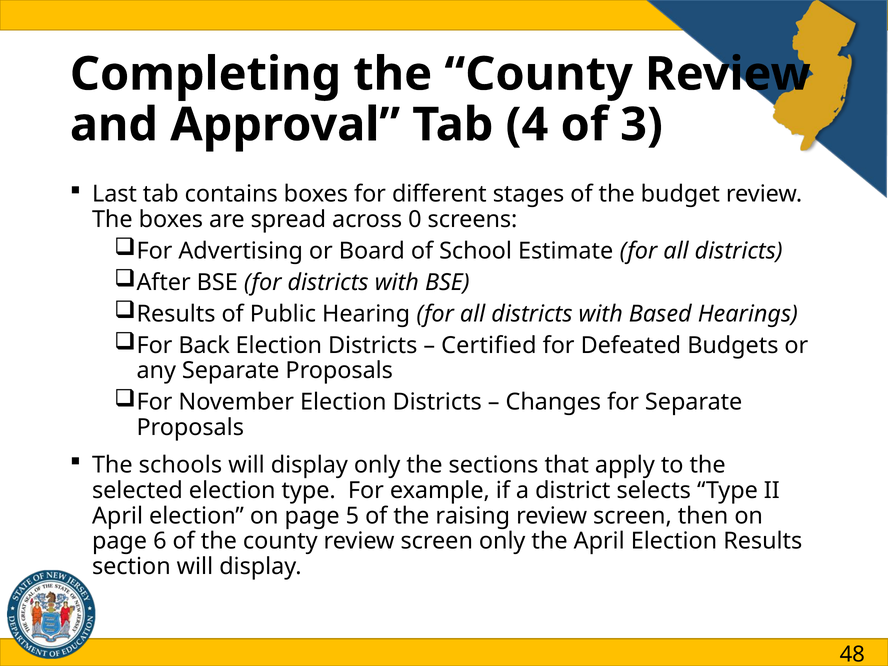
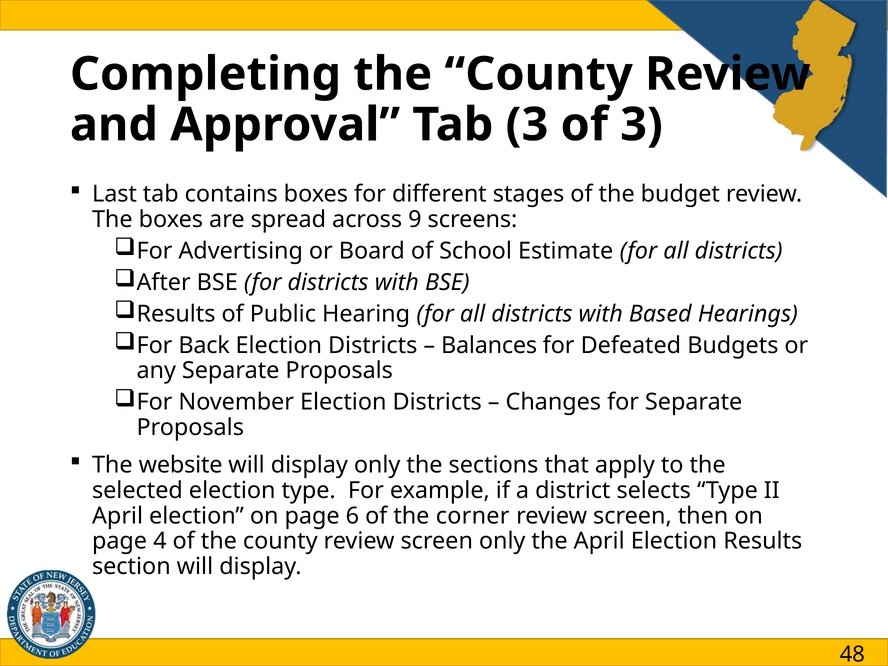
Tab 4: 4 -> 3 (527, 125)
0: 0 -> 9 (415, 220)
Certified: Certified -> Balances (489, 345)
schools: schools -> website (181, 465)
5: 5 -> 6 (352, 516)
raising: raising -> corner (473, 516)
6: 6 -> 4 (160, 541)
